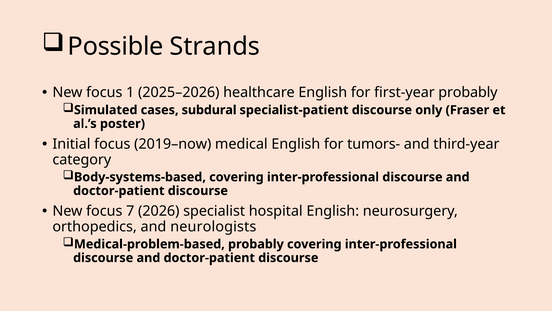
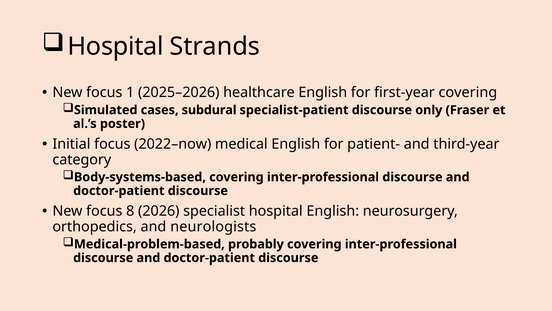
Possible: Possible -> Hospital (116, 46)
first-year probably: probably -> covering (468, 92)
2019–now: 2019–now -> 2022–now (173, 144)
tumors-: tumors- -> patient- (374, 144)
7: 7 -> 8 (130, 211)
